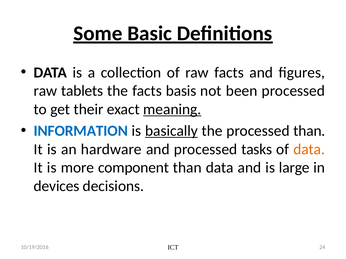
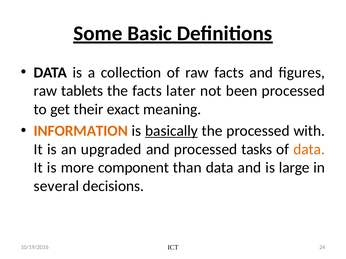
basis: basis -> later (181, 91)
meaning underline: present -> none (172, 109)
INFORMATION colour: blue -> orange (81, 131)
processed than: than -> with (309, 131)
hardware: hardware -> upgraded (111, 149)
devices: devices -> several (56, 186)
